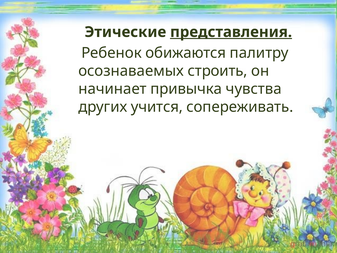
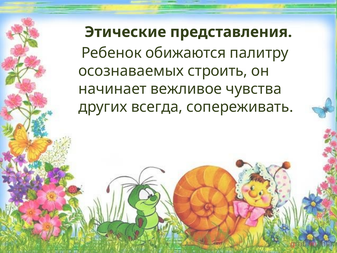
представления underline: present -> none (231, 32)
привычка: привычка -> вежливое (186, 89)
учится: учится -> всегда (157, 107)
